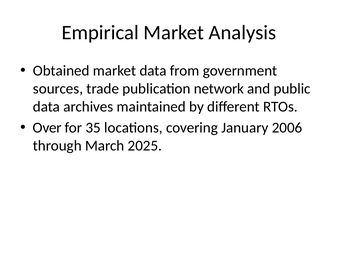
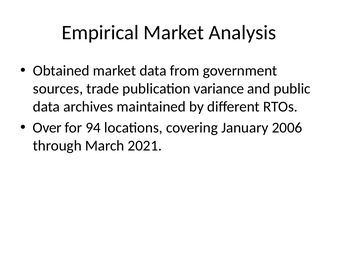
network: network -> variance (219, 89)
35: 35 -> 94 (93, 128)
2025: 2025 -> 2021 (145, 146)
